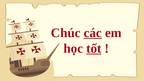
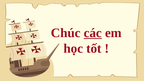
tốt underline: present -> none (94, 48)
